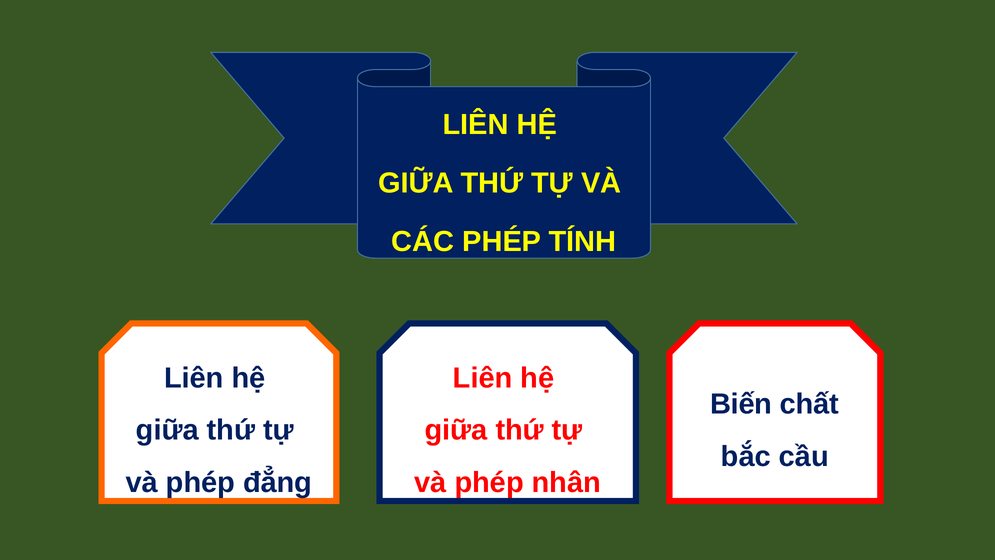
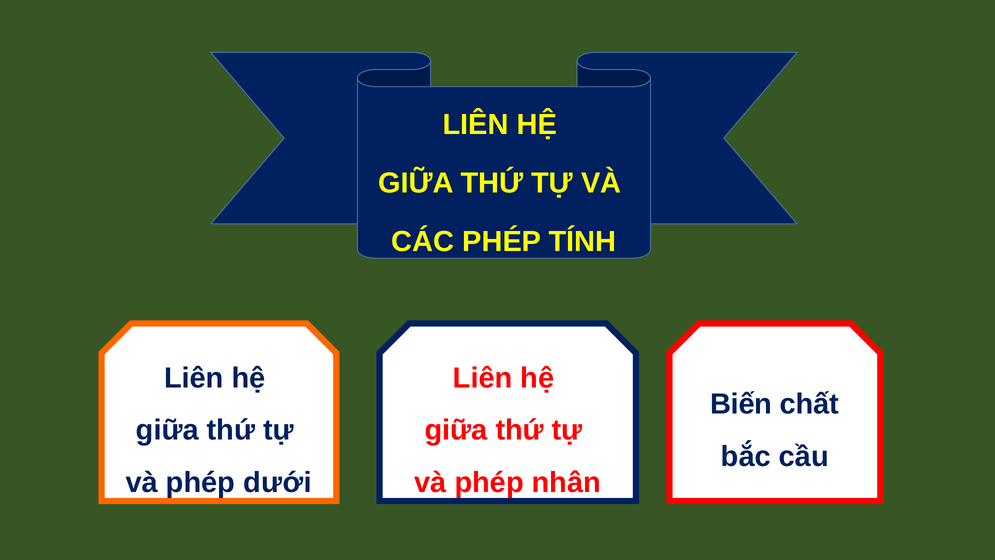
đẳng: đẳng -> dưới (277, 482)
